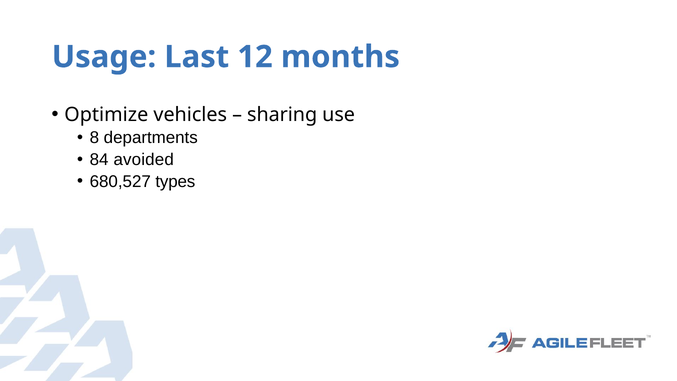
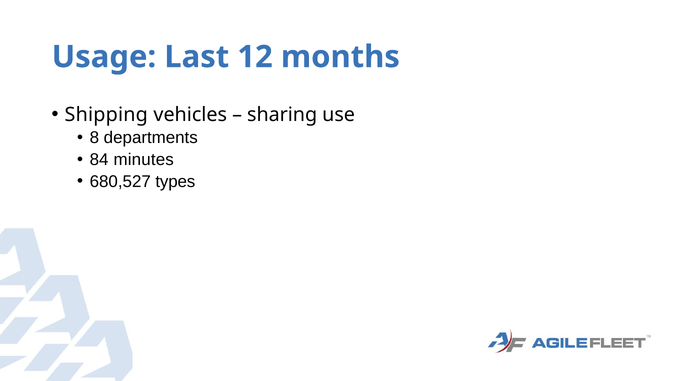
Optimize: Optimize -> Shipping (106, 114)
avoided: avoided -> minutes (144, 160)
